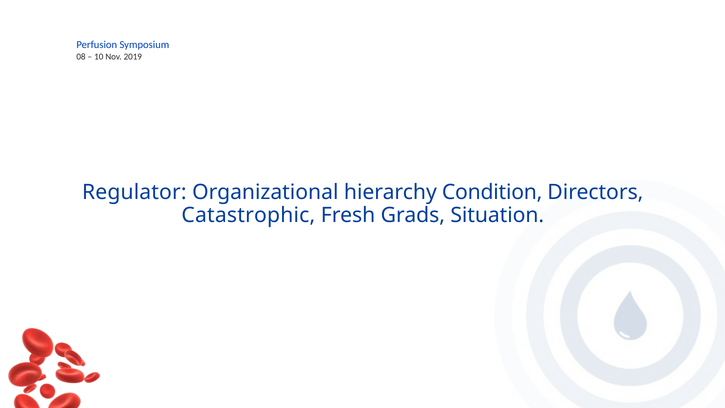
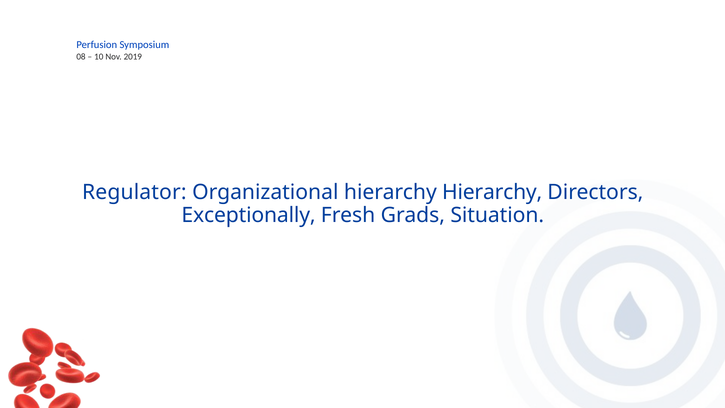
hierarchy Condition: Condition -> Hierarchy (492, 192)
Catastrophic: Catastrophic -> Exceptionally (249, 215)
